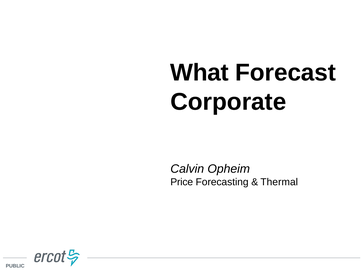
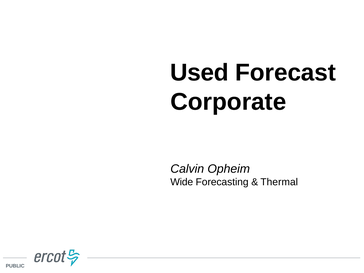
What: What -> Used (199, 73)
Price: Price -> Wide (182, 182)
